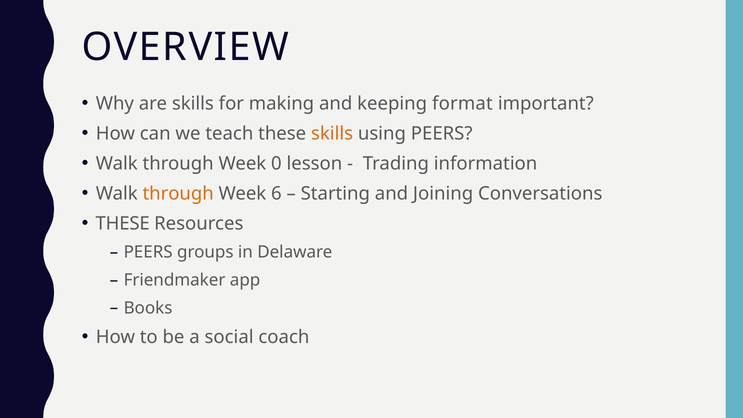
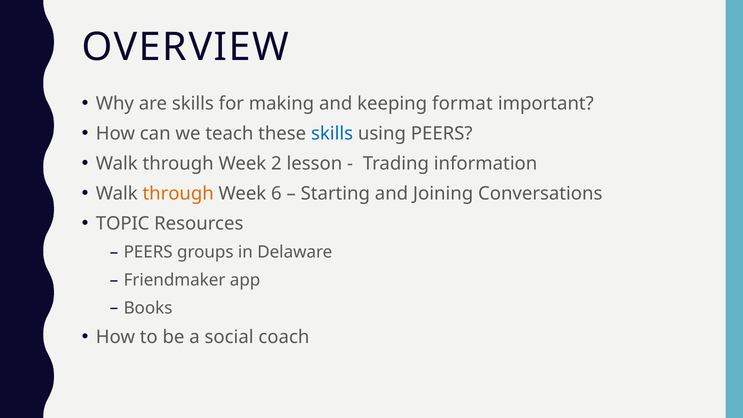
skills colour: orange -> blue (332, 134)
0: 0 -> 2 (276, 164)
THESE: THESE -> TOPIC (123, 224)
